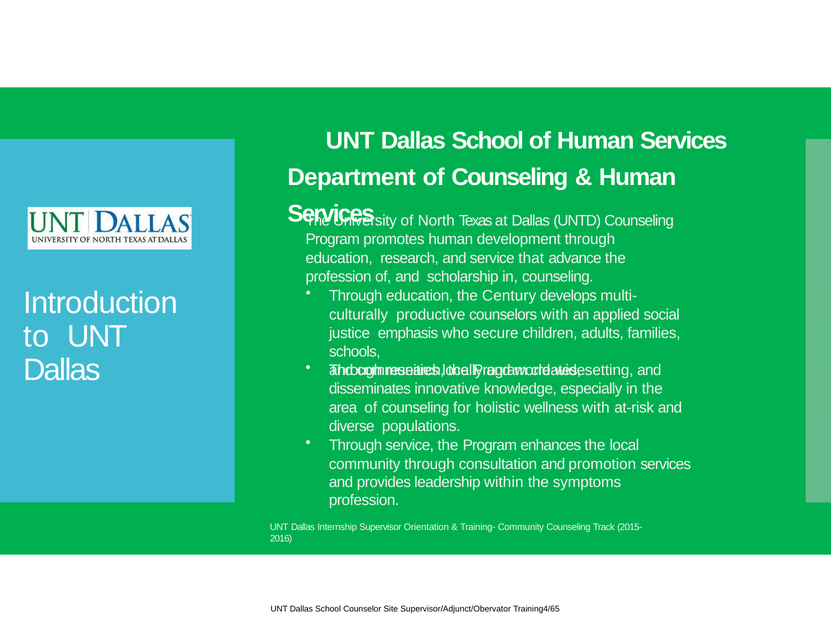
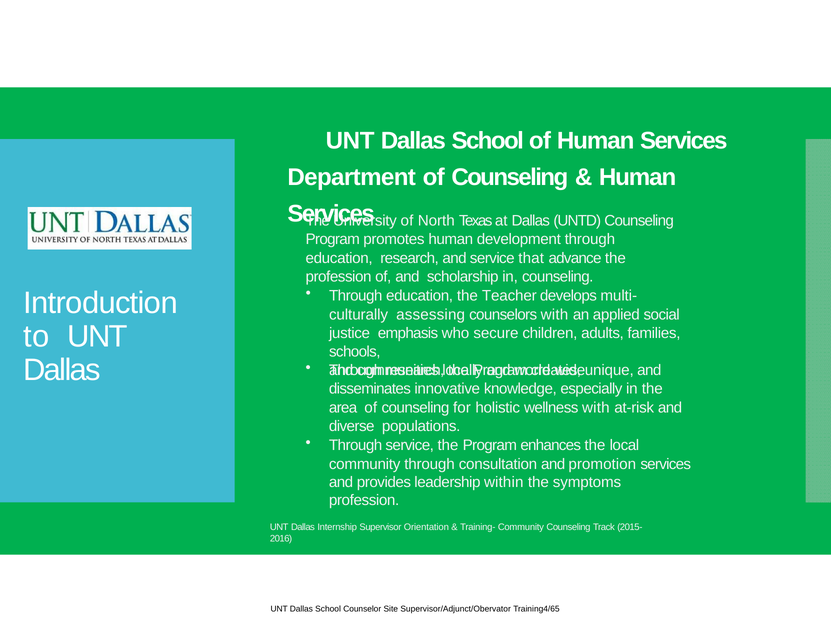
Century: Century -> Teacher (509, 296)
productive: productive -> assessing (431, 315)
setting: setting -> unique (609, 370)
